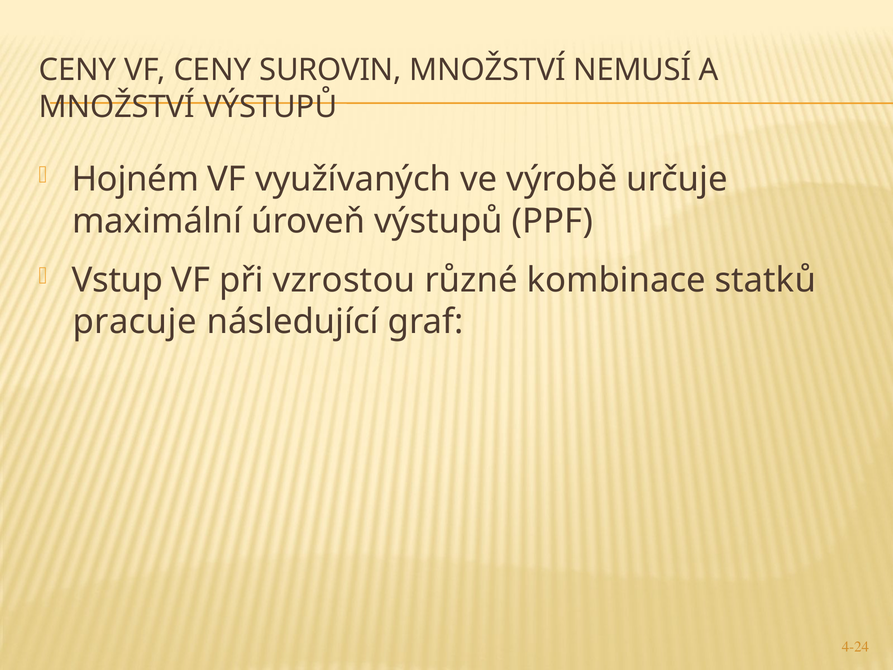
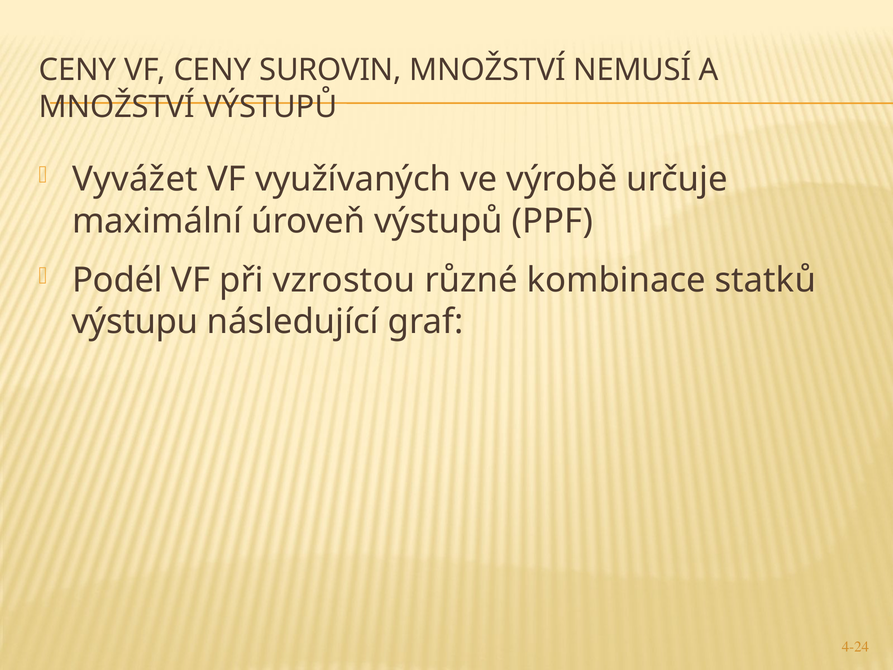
Hojném: Hojném -> Vyvážet (135, 179)
Vstup: Vstup -> Podél (117, 280)
pracuje: pracuje -> výstupu (135, 322)
